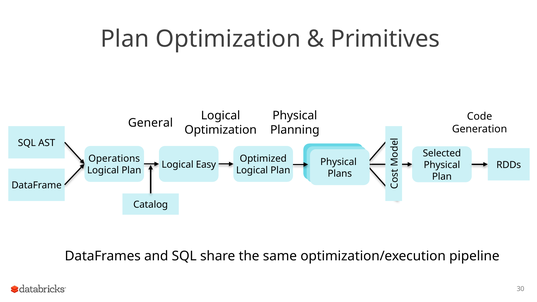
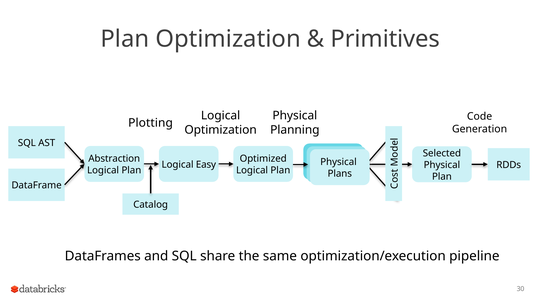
General: General -> Plotting (151, 123)
Operations: Operations -> Abstraction (114, 159)
